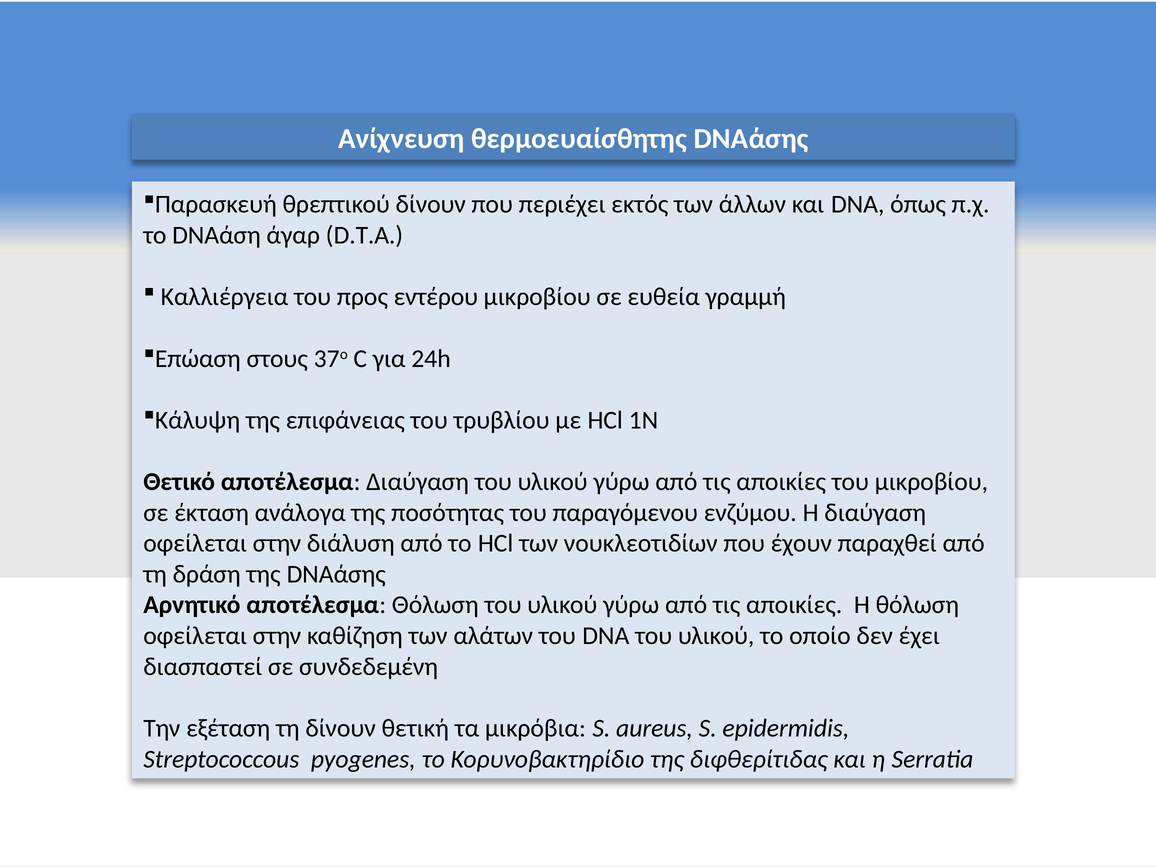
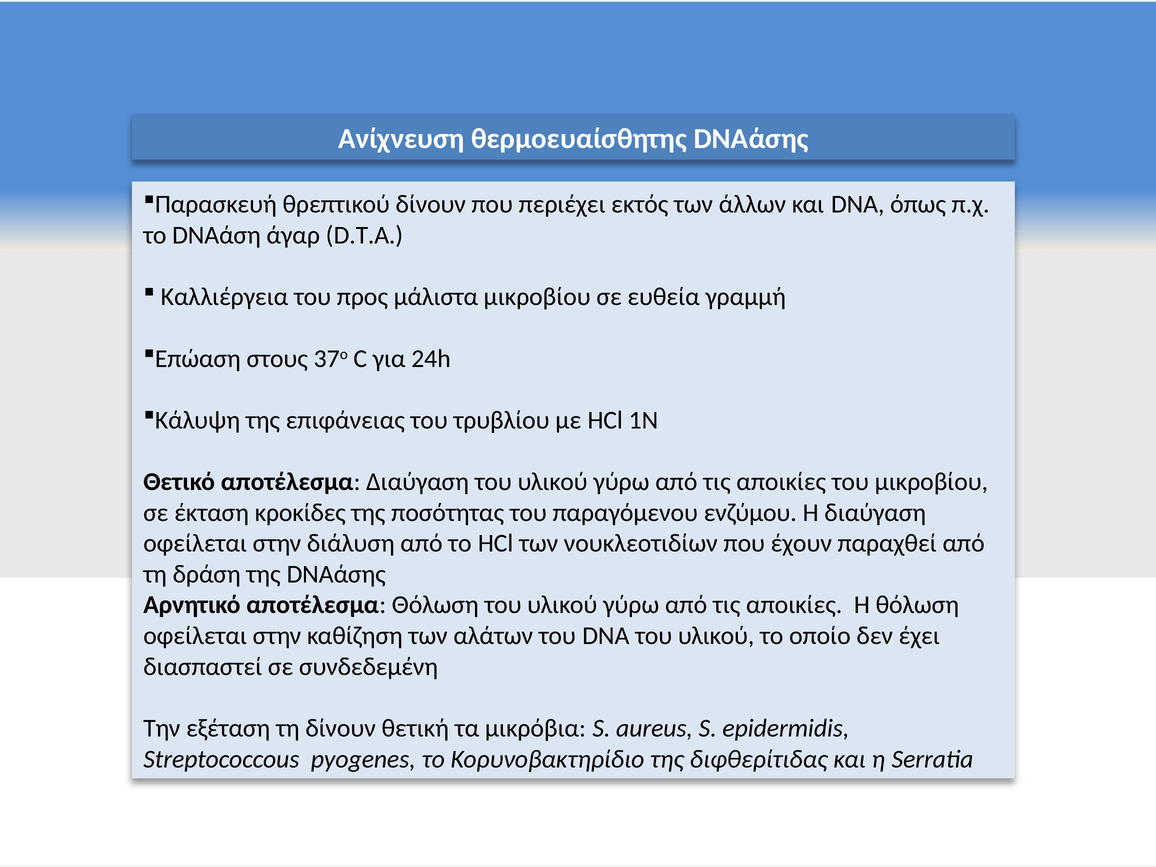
εντέρου: εντέρου -> μάλιστα (436, 297)
ανάλογα: ανάλογα -> κροκίδες (300, 513)
